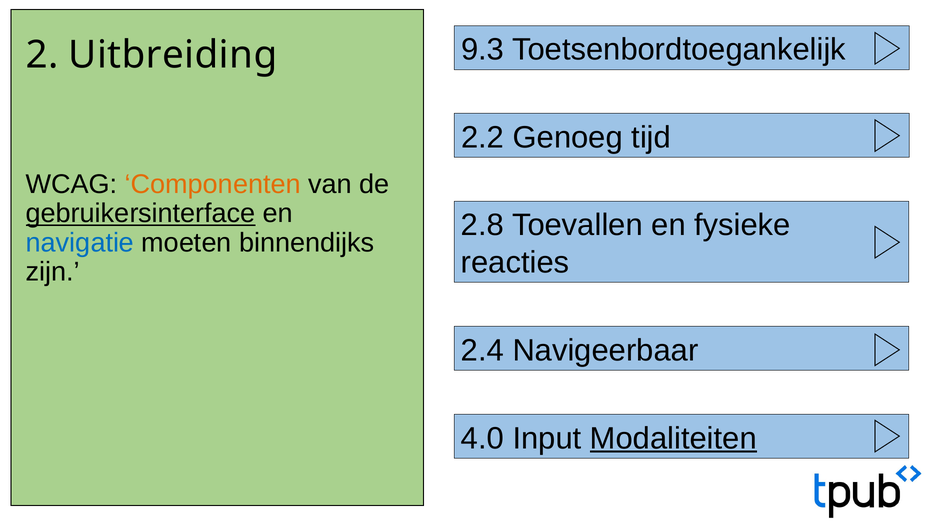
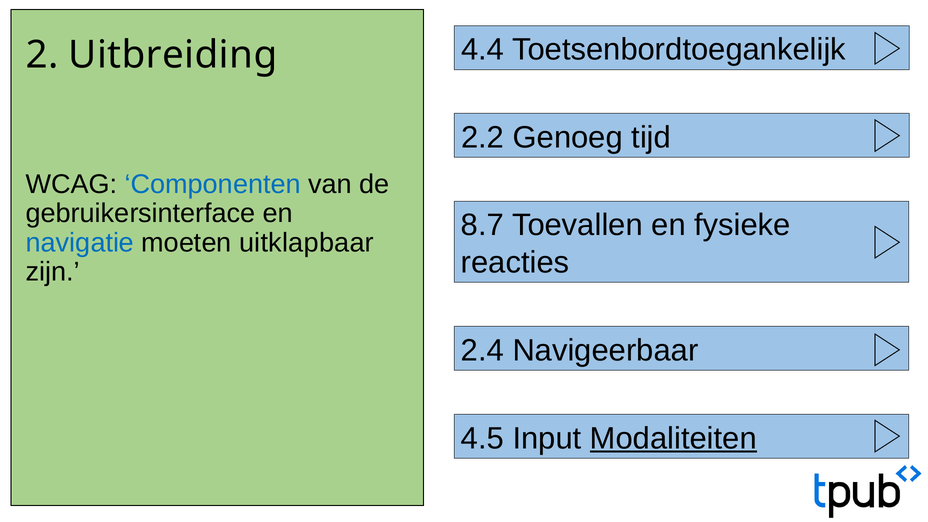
9.3: 9.3 -> 4.4 (483, 50)
Componenten colour: orange -> blue (213, 184)
gebruikersinterface underline: present -> none (141, 213)
2.8: 2.8 -> 8.7 (482, 225)
binnendijks: binnendijks -> uitklapbaar (306, 243)
4.0: 4.0 -> 4.5 (482, 438)
